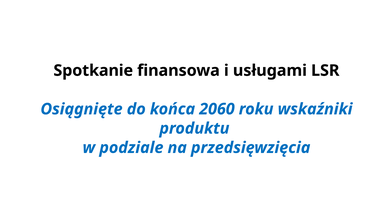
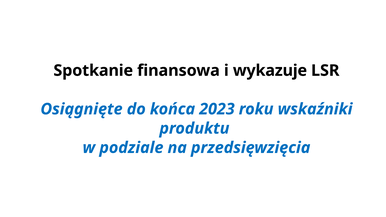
usługami: usługami -> wykazuje (270, 71)
2060: 2060 -> 2023 (217, 109)
